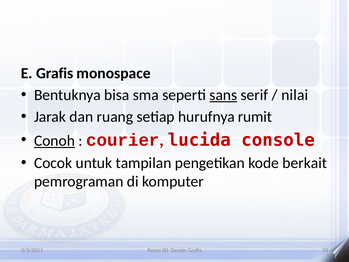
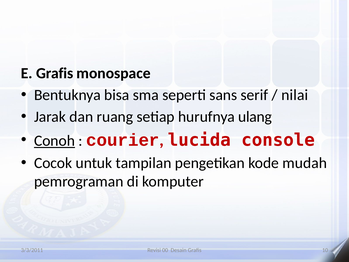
sans underline: present -> none (223, 95)
rumit: rumit -> ulang (255, 117)
berkait: berkait -> mudah (305, 163)
